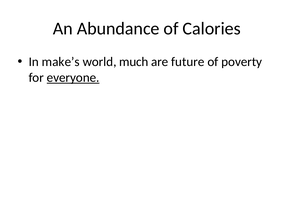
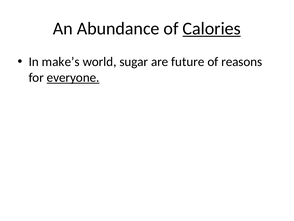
Calories underline: none -> present (212, 28)
much: much -> sugar (134, 62)
poverty: poverty -> reasons (242, 62)
